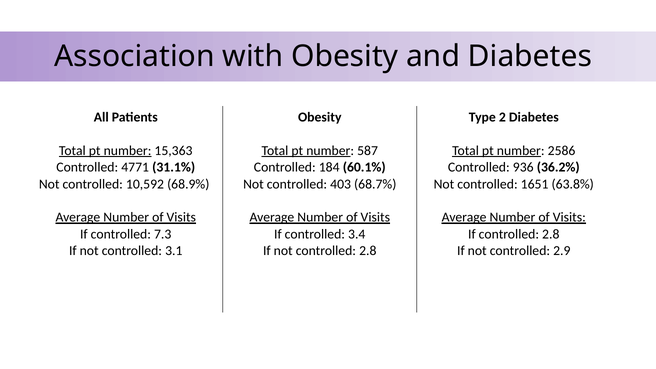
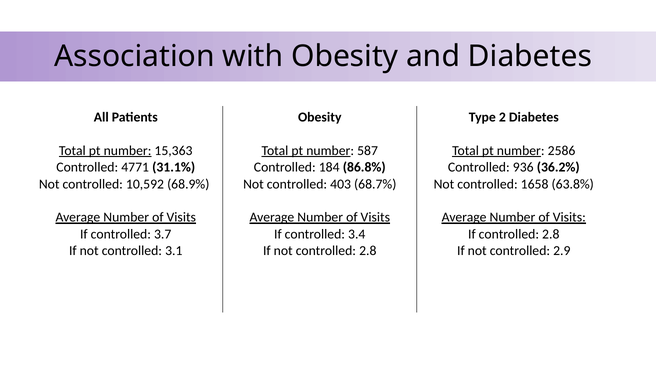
60.1%: 60.1% -> 86.8% (364, 167)
1651: 1651 -> 1658 (535, 184)
7.3: 7.3 -> 3.7 (163, 234)
